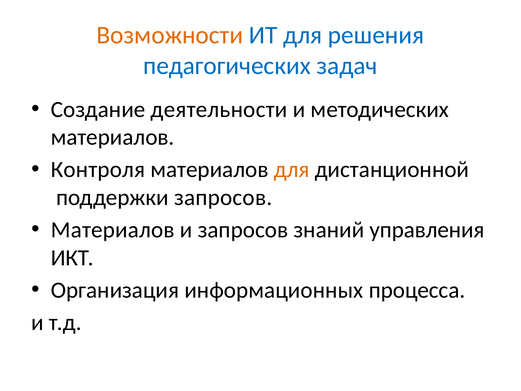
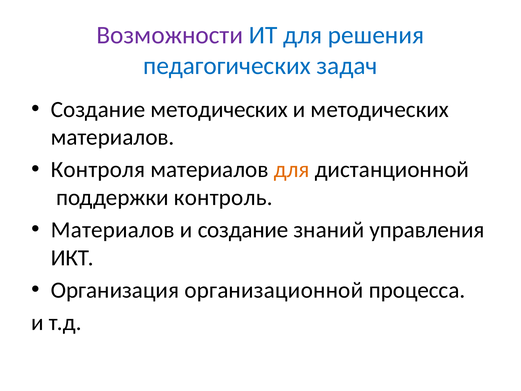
Возможности colour: orange -> purple (170, 35)
Создание деятельности: деятельности -> методических (219, 109)
поддержки запросов: запросов -> контроль (223, 197)
и запросов: запросов -> создание (243, 230)
информационных: информационных -> организационной (274, 290)
